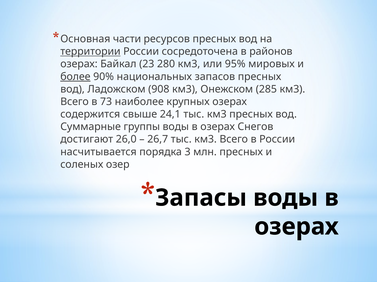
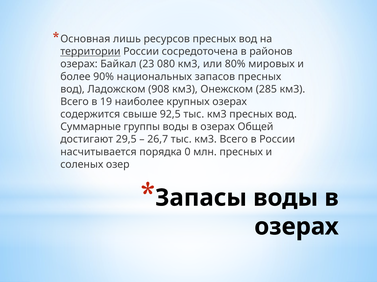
части: части -> лишь (127, 39)
280: 280 -> 080 (166, 64)
95%: 95% -> 80% (235, 64)
более underline: present -> none (75, 77)
73: 73 -> 19 (106, 102)
24,1: 24,1 -> 92,5 (170, 114)
Снегов: Снегов -> Общей (255, 127)
26,0: 26,0 -> 29,5 (126, 140)
3: 3 -> 0 (188, 152)
